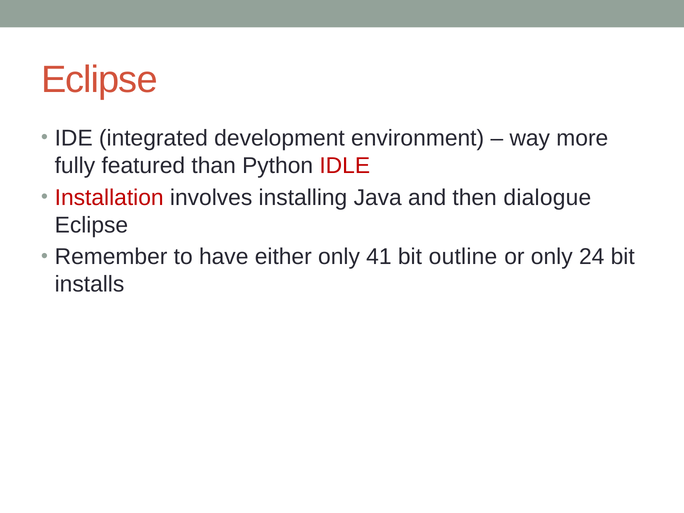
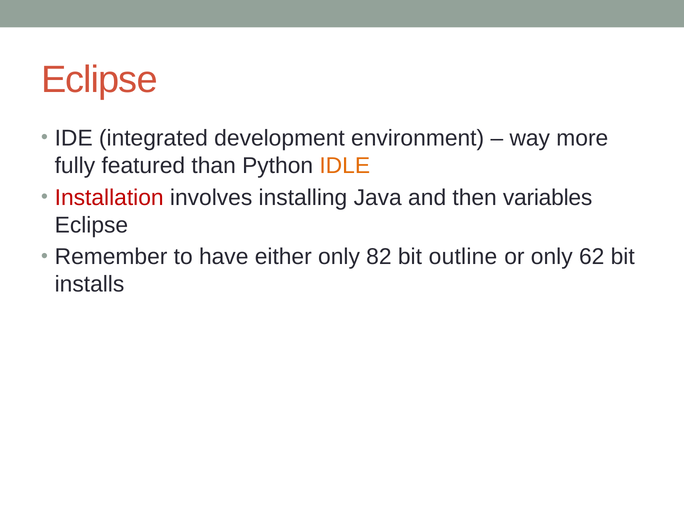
IDLE colour: red -> orange (345, 166)
dialogue: dialogue -> variables (548, 198)
41: 41 -> 82 (379, 257)
24: 24 -> 62 (592, 257)
